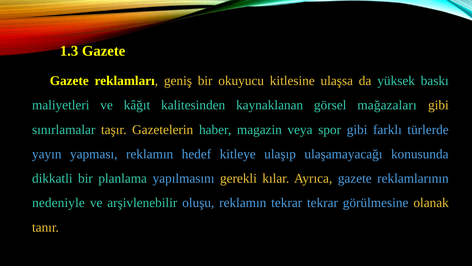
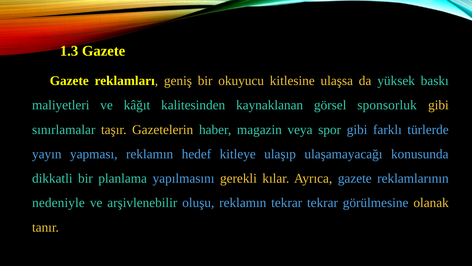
mağazaları: mağazaları -> sponsorluk (387, 105)
